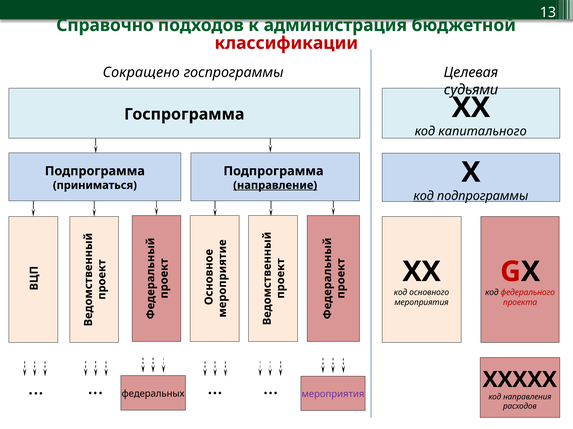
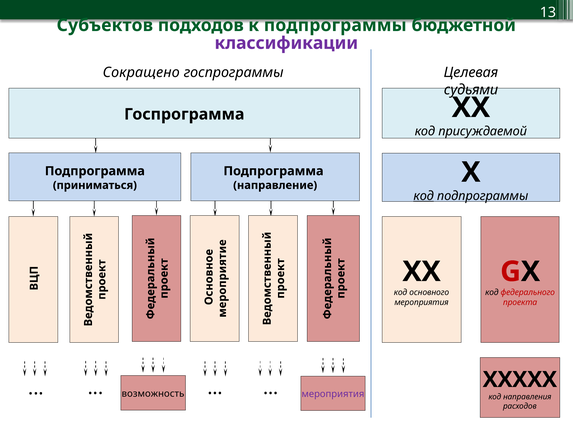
Справочно: Справочно -> Субъектов (105, 25)
к администрация: администрация -> подпрограммы (335, 25)
классификации colour: red -> purple (286, 43)
капитального: капитального -> присуждаемой (483, 131)
направление underline: present -> none (275, 186)
федеральных: федеральных -> возможность (153, 394)
